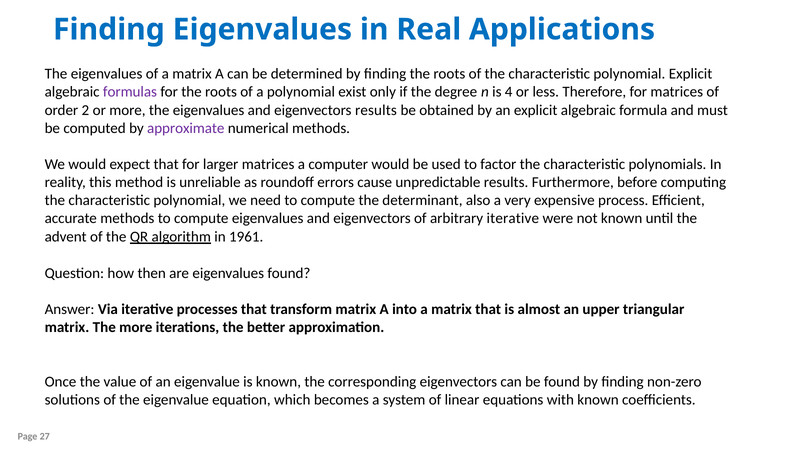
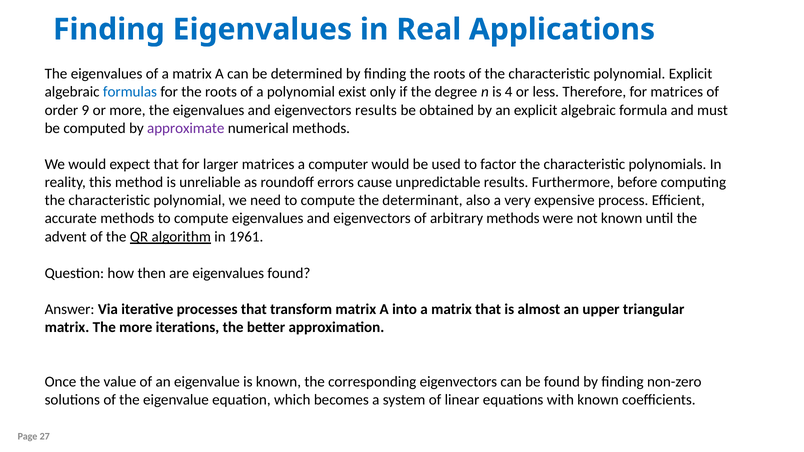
formulas colour: purple -> blue (130, 92)
2: 2 -> 9 (85, 110)
arbitrary iterative: iterative -> methods (513, 219)
